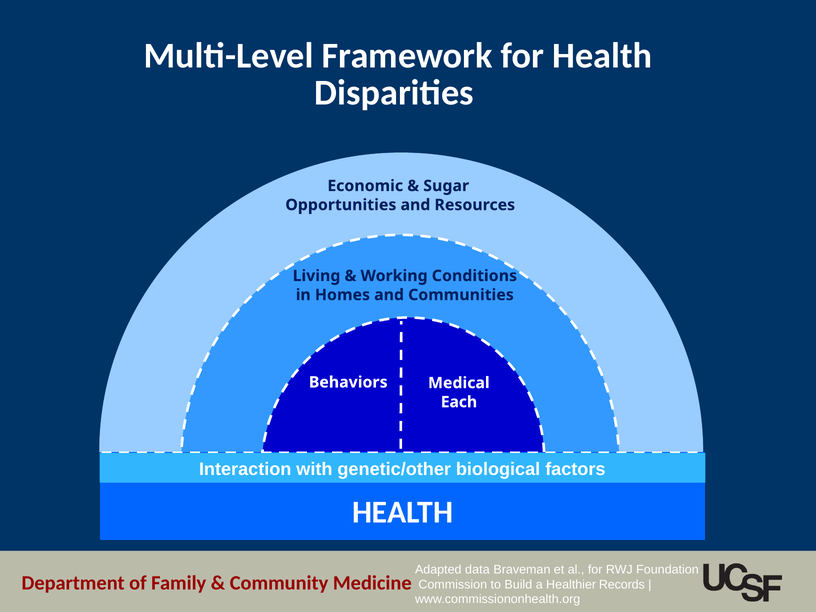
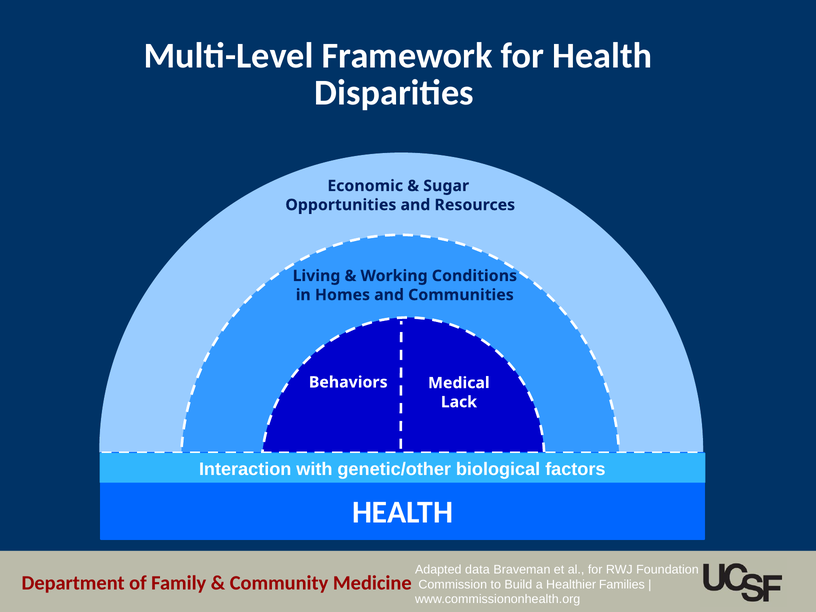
Each: Each -> Lack (459, 402)
Records: Records -> Families (622, 584)
